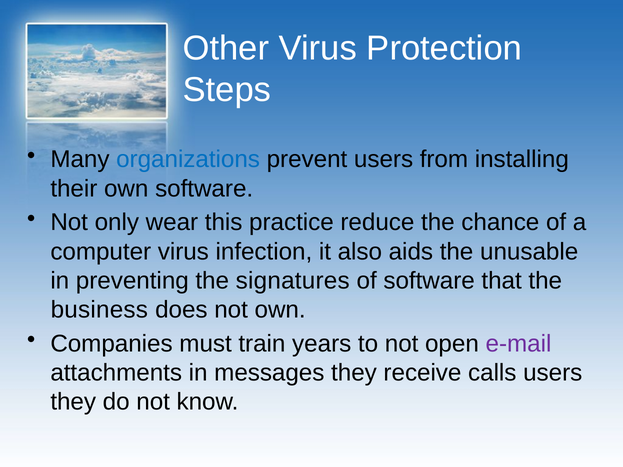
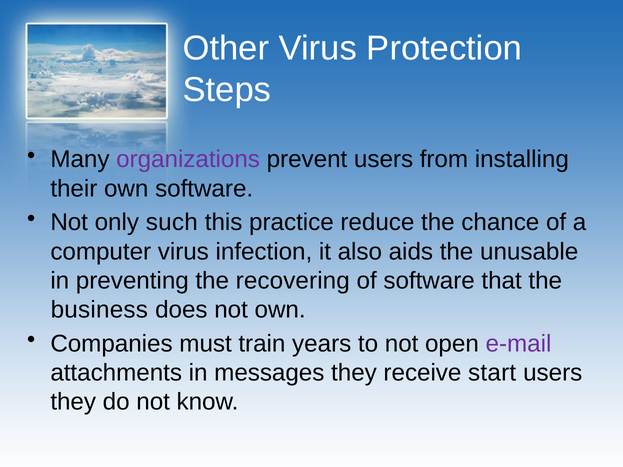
organizations colour: blue -> purple (188, 160)
wear: wear -> such (172, 223)
signatures: signatures -> recovering (293, 281)
calls: calls -> start (492, 373)
